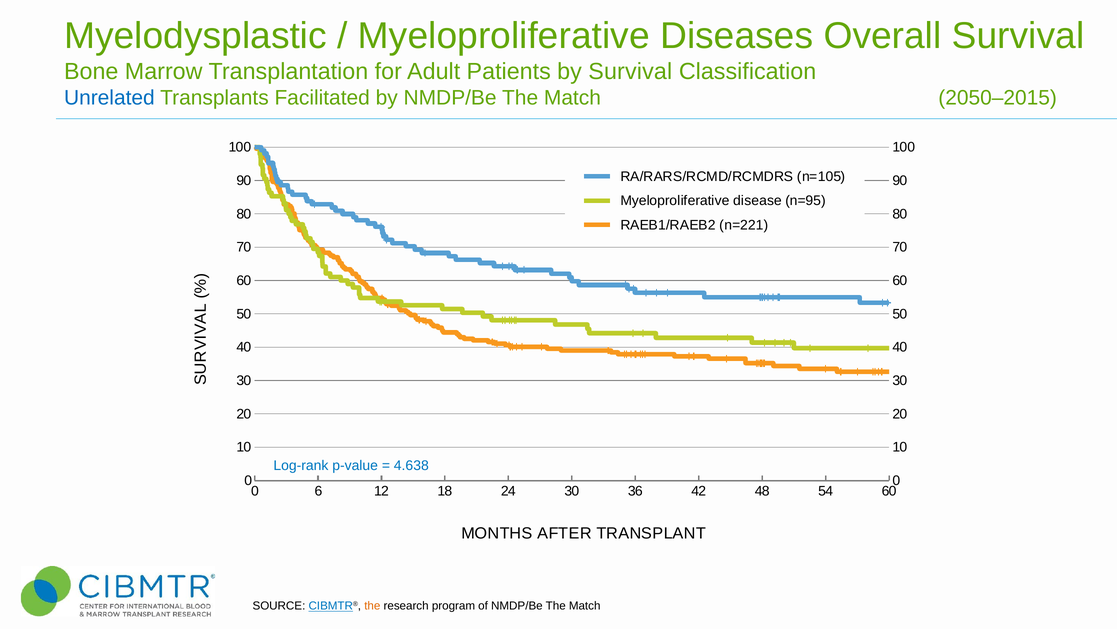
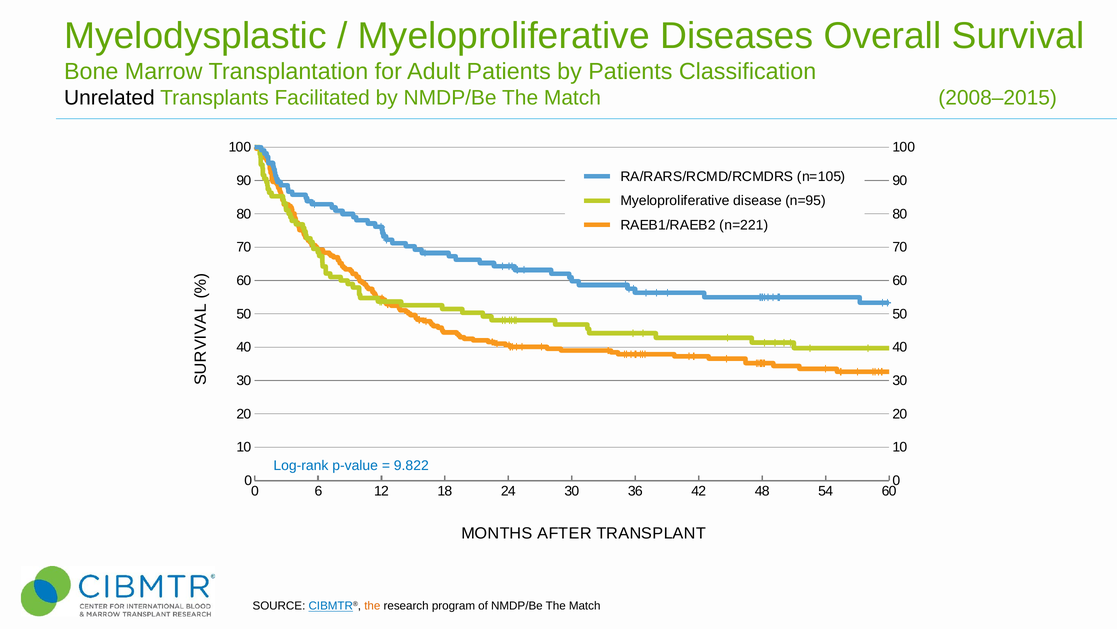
by Survival: Survival -> Patients (630, 71)
Unrelated colour: blue -> black (109, 98)
2050–2015: 2050–2015 -> 2008–2015 (998, 98)
4.638: 4.638 -> 9.822 (411, 465)
